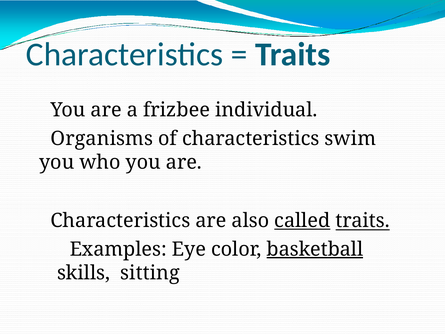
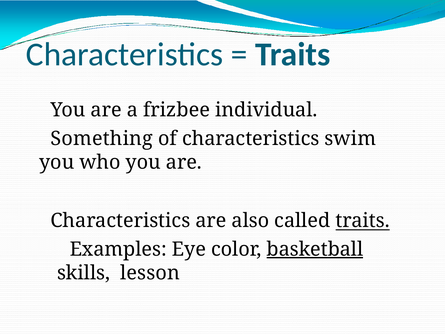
Organisms: Organisms -> Something (102, 138)
called underline: present -> none (302, 221)
sitting: sitting -> lesson (150, 273)
